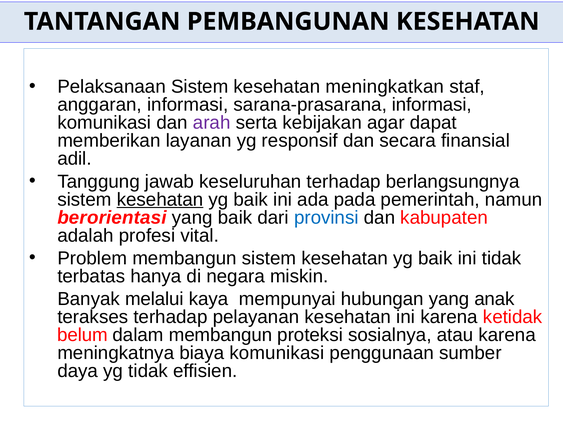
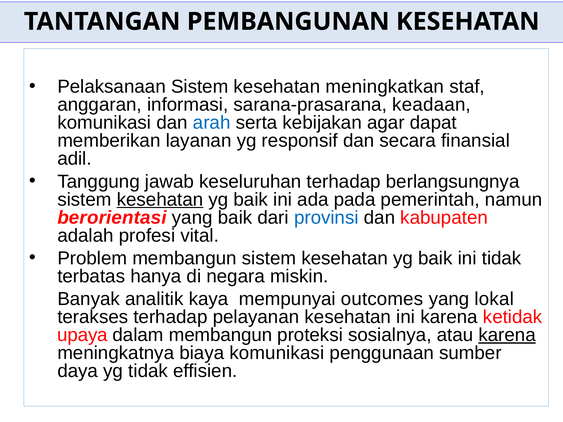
sarana-prasarana informasi: informasi -> keadaan (432, 105)
arah colour: purple -> blue (212, 123)
melalui: melalui -> analitik (154, 299)
hubungan: hubungan -> outcomes (382, 299)
anak: anak -> lokal (494, 299)
belum: belum -> upaya (82, 335)
karena underline: none -> present (507, 335)
